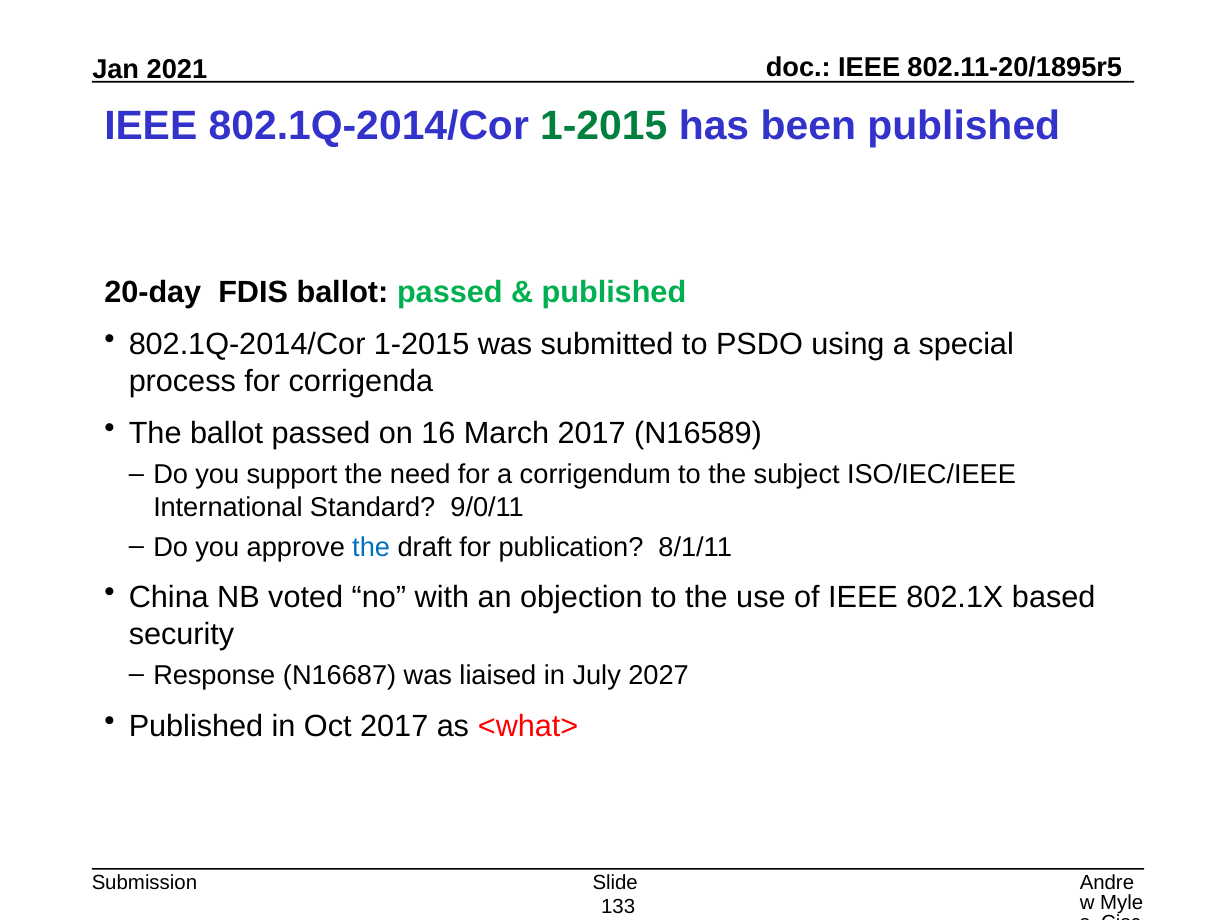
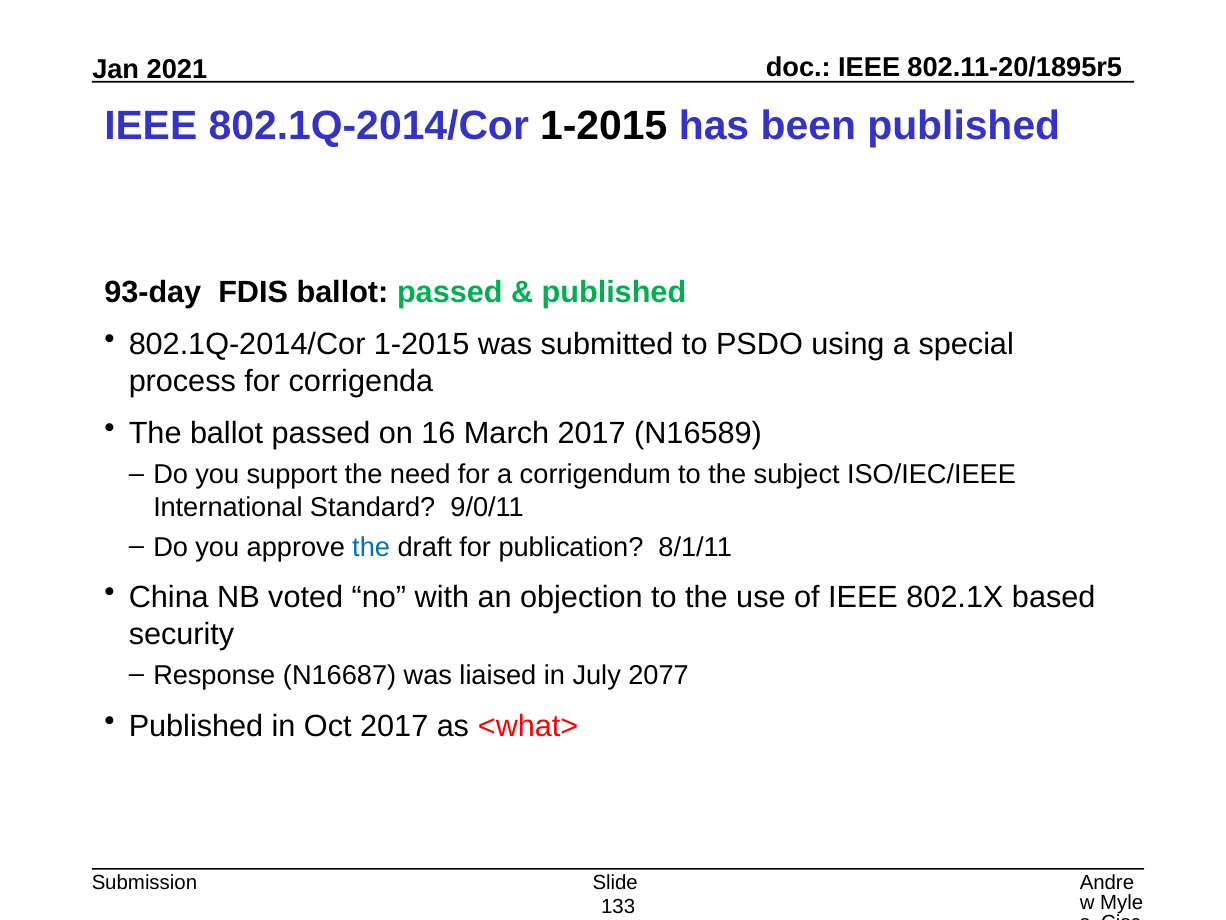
1-2015 colour: green -> black (604, 126)
20-day: 20-day -> 93-day (153, 292)
2027: 2027 -> 2077 (659, 675)
